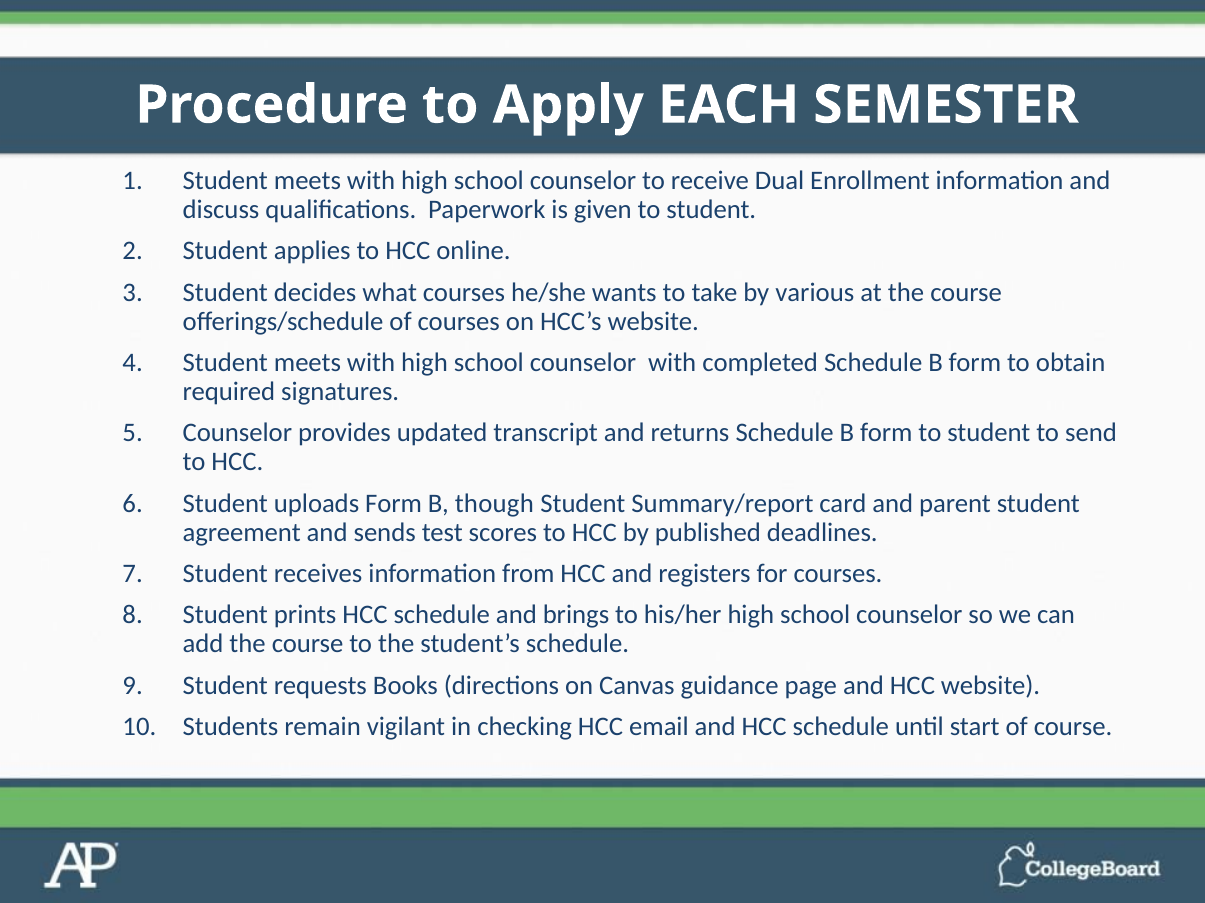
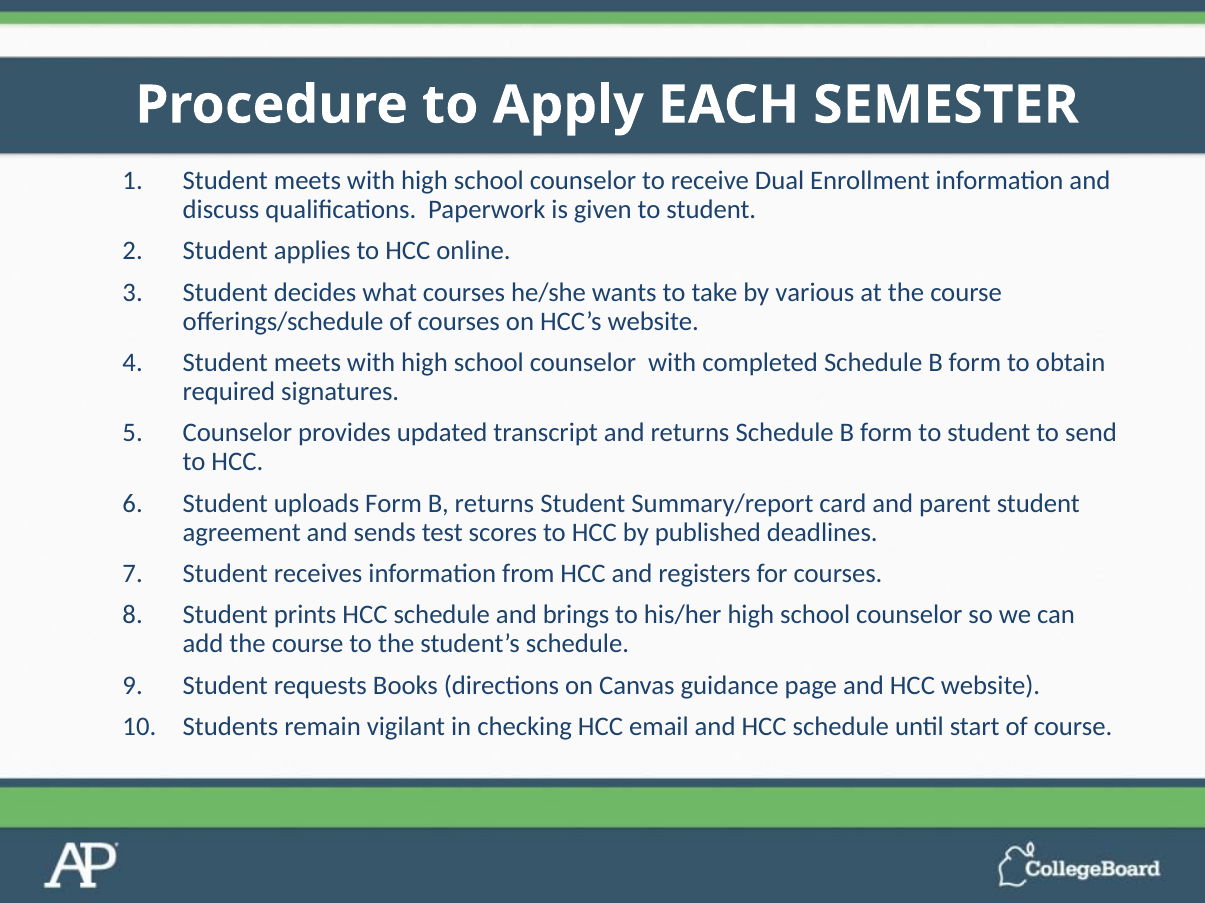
B though: though -> returns (494, 504)
